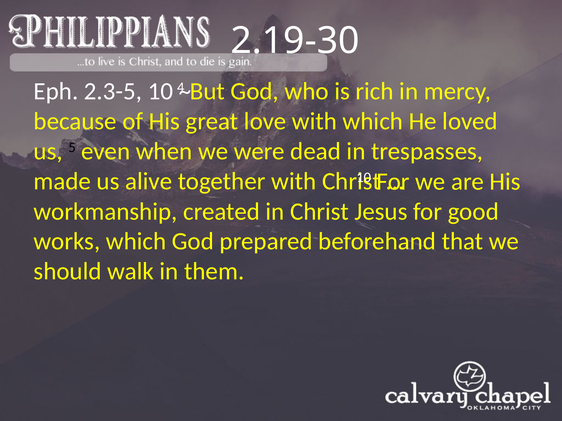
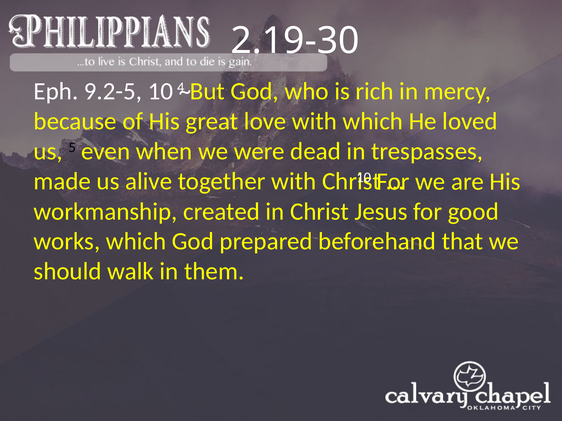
2.3-5: 2.3-5 -> 9.2-5 (113, 91)
